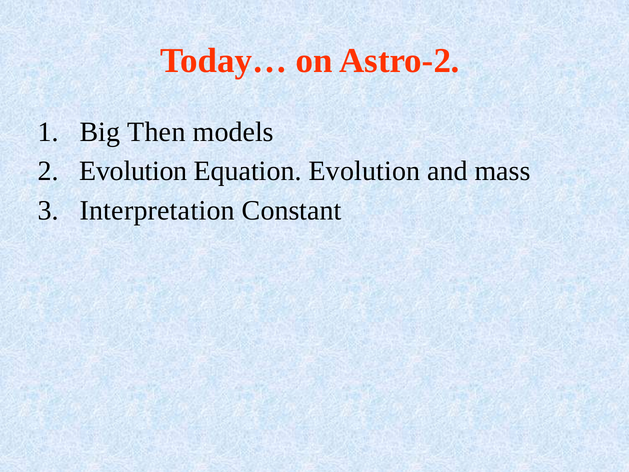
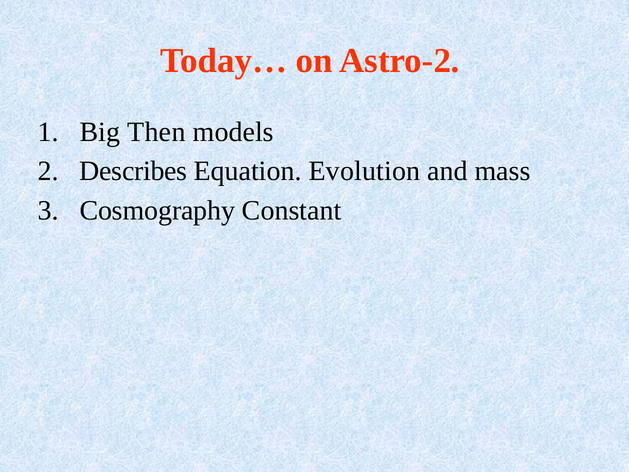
Evolution: Evolution -> Describes (133, 171)
Interpretation: Interpretation -> Cosmography (157, 210)
